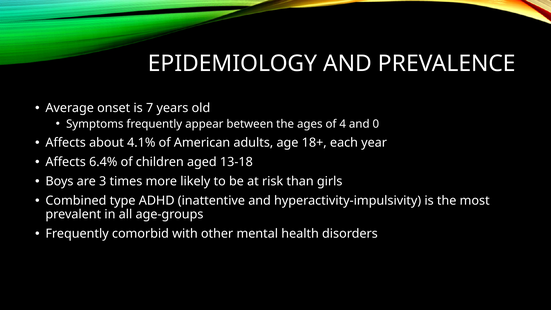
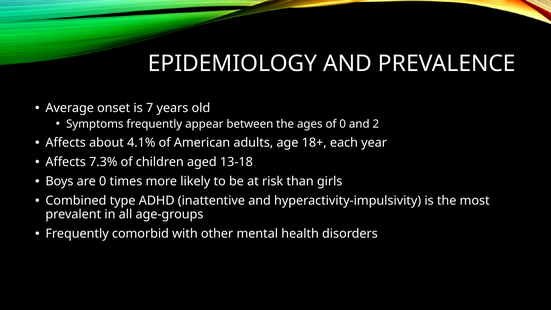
of 4: 4 -> 0 (343, 124)
0: 0 -> 2 (376, 124)
6.4%: 6.4% -> 7.3% (103, 162)
are 3: 3 -> 0 (103, 181)
